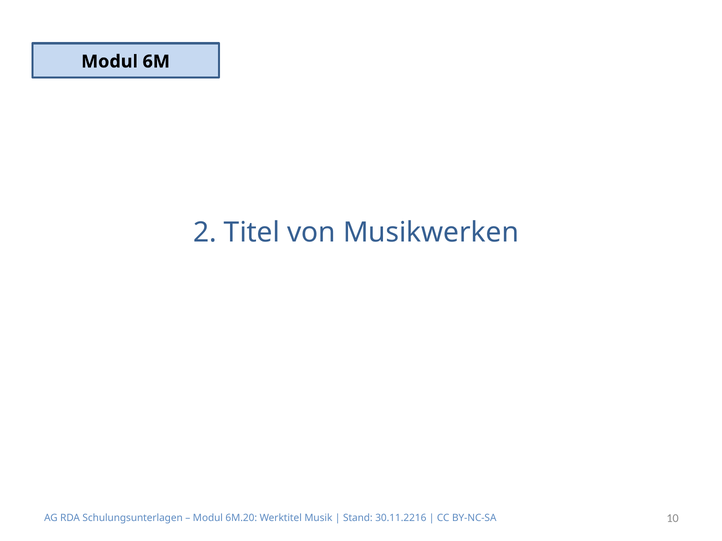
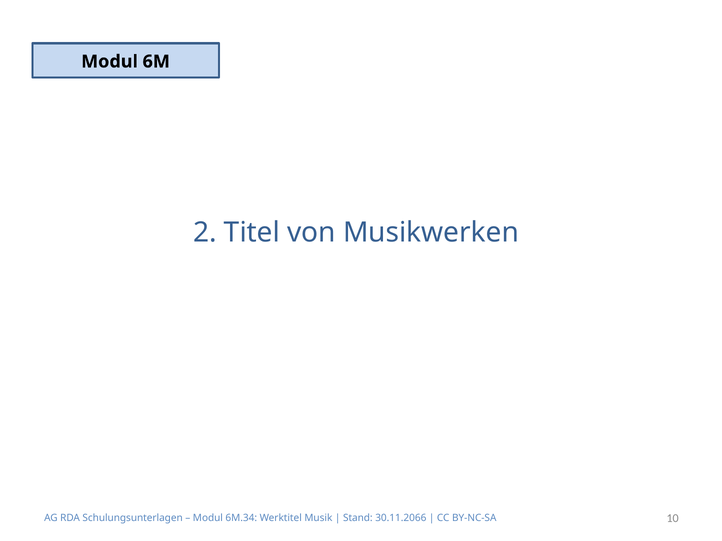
6M.20: 6M.20 -> 6M.34 (241, 519)
30.11.2216: 30.11.2216 -> 30.11.2066 (401, 519)
